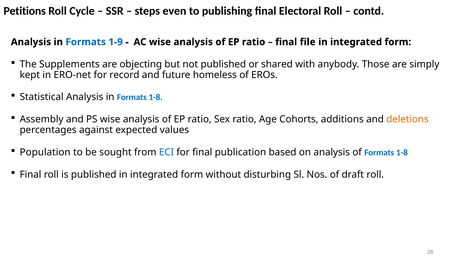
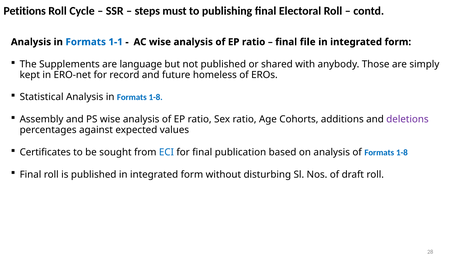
even: even -> must (175, 11)
1-9: 1-9 -> 1-1 (116, 42)
objecting: objecting -> language (141, 64)
deletions colour: orange -> purple (407, 119)
Population: Population -> Certificates (45, 152)
